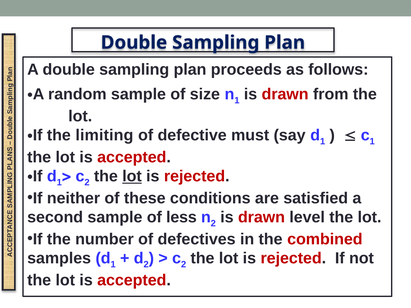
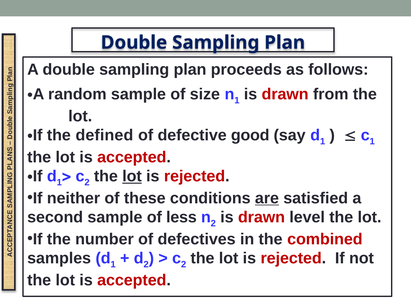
limiting: limiting -> defined (104, 135)
must: must -> good (250, 135)
are underline: none -> present (267, 198)
